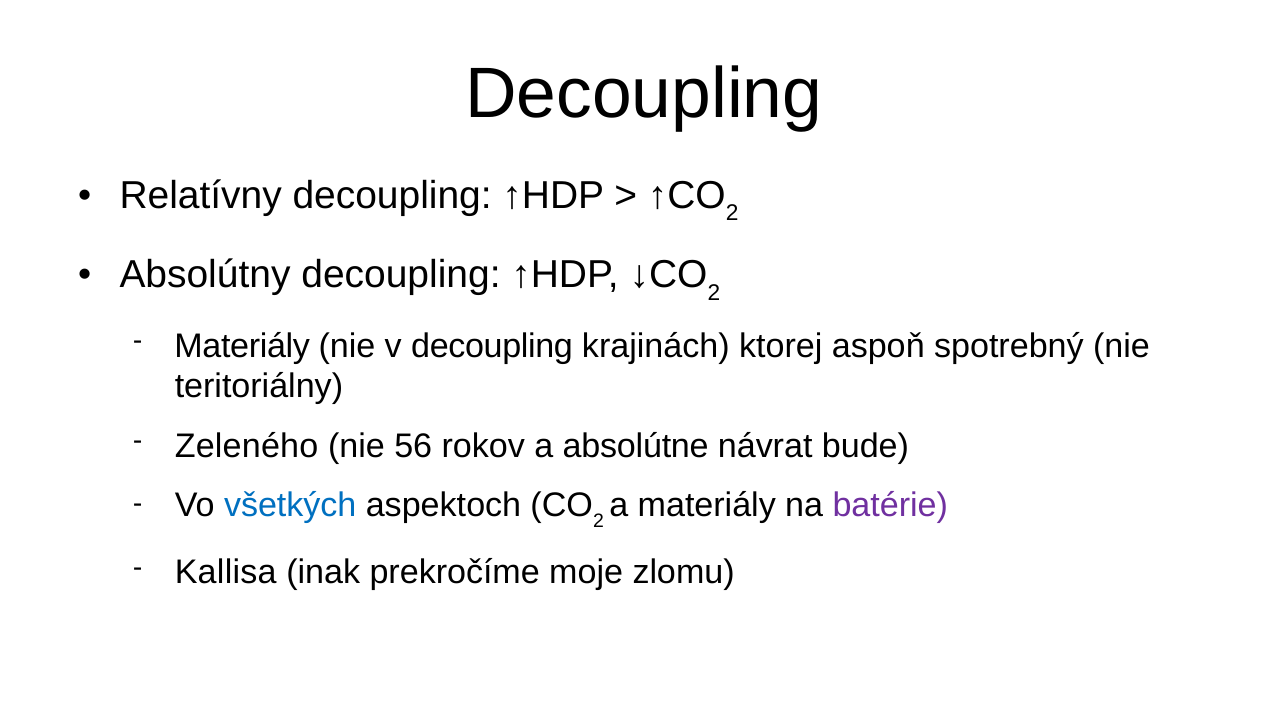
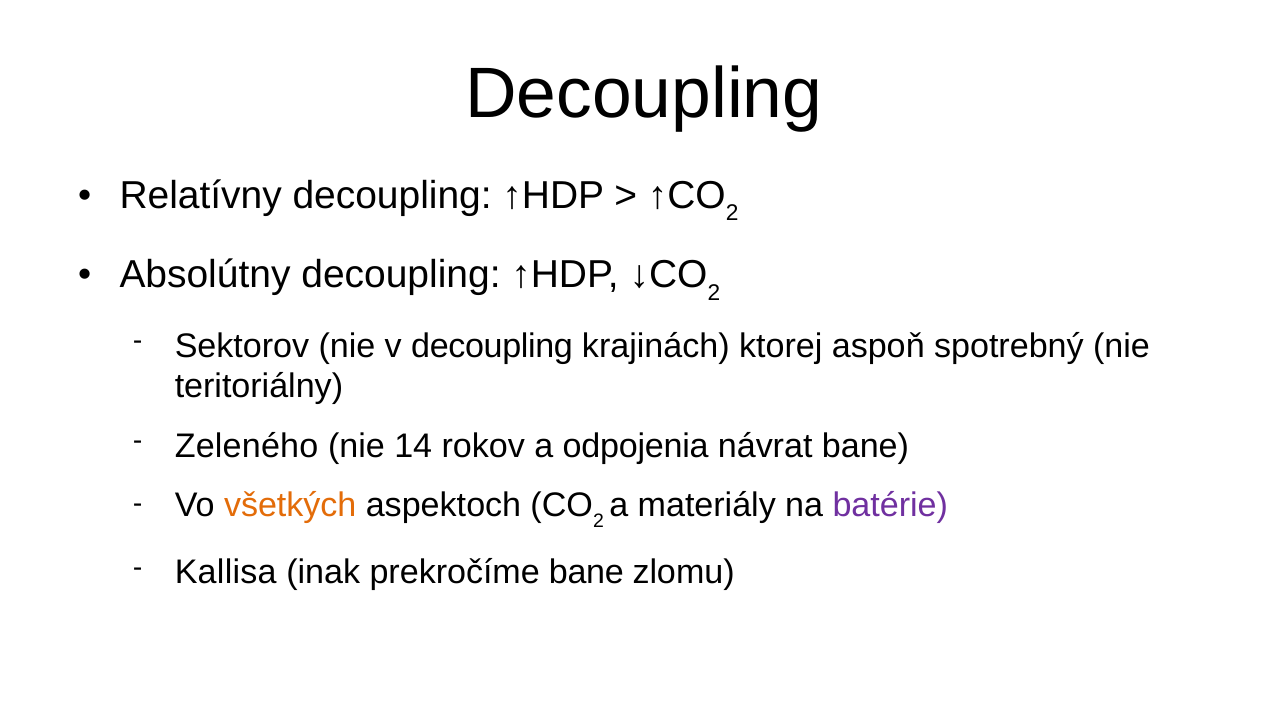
Materiály: Materiály -> Sektorov (242, 346)
56: 56 -> 14 (413, 446)
absolútne: absolútne -> odpojenia (636, 446)
návrat bude: bude -> bane (865, 446)
všetkých colour: blue -> orange (290, 506)
prekročíme moje: moje -> bane (586, 573)
